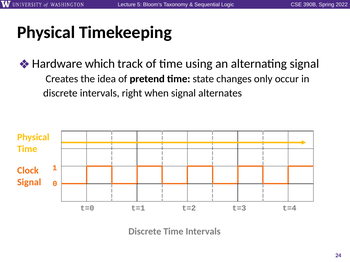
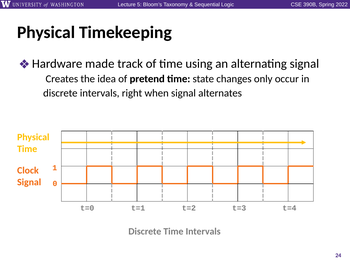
which: which -> made (100, 64)
